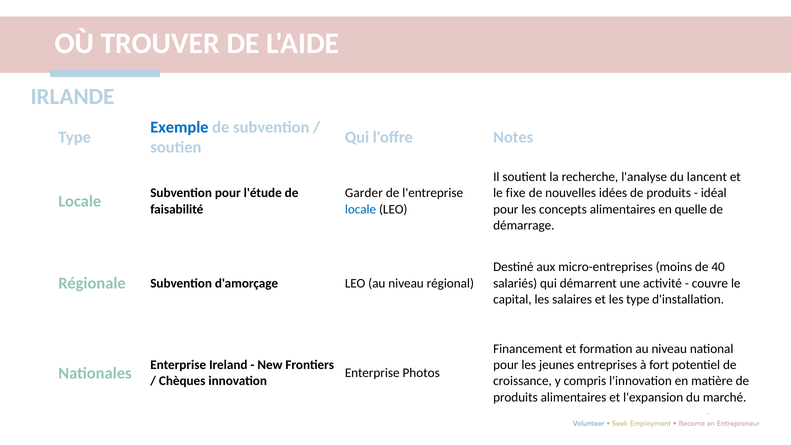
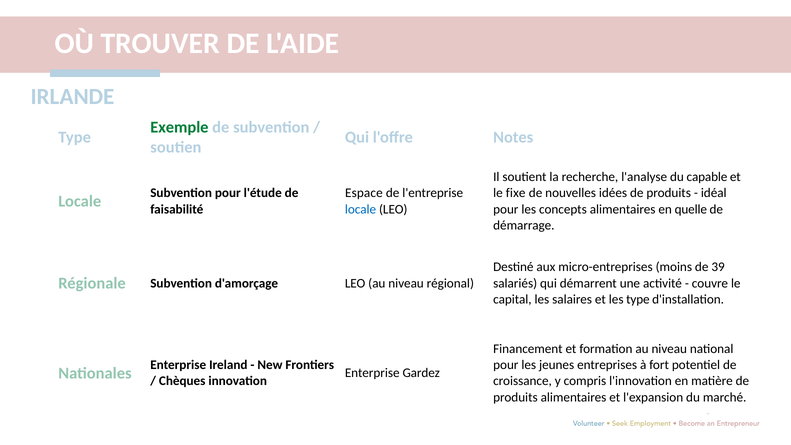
Exemple colour: blue -> green (179, 127)
lancent: lancent -> capable (707, 177)
Garder: Garder -> Espace (364, 193)
40: 40 -> 39 (718, 267)
Photos: Photos -> Gardez (421, 373)
